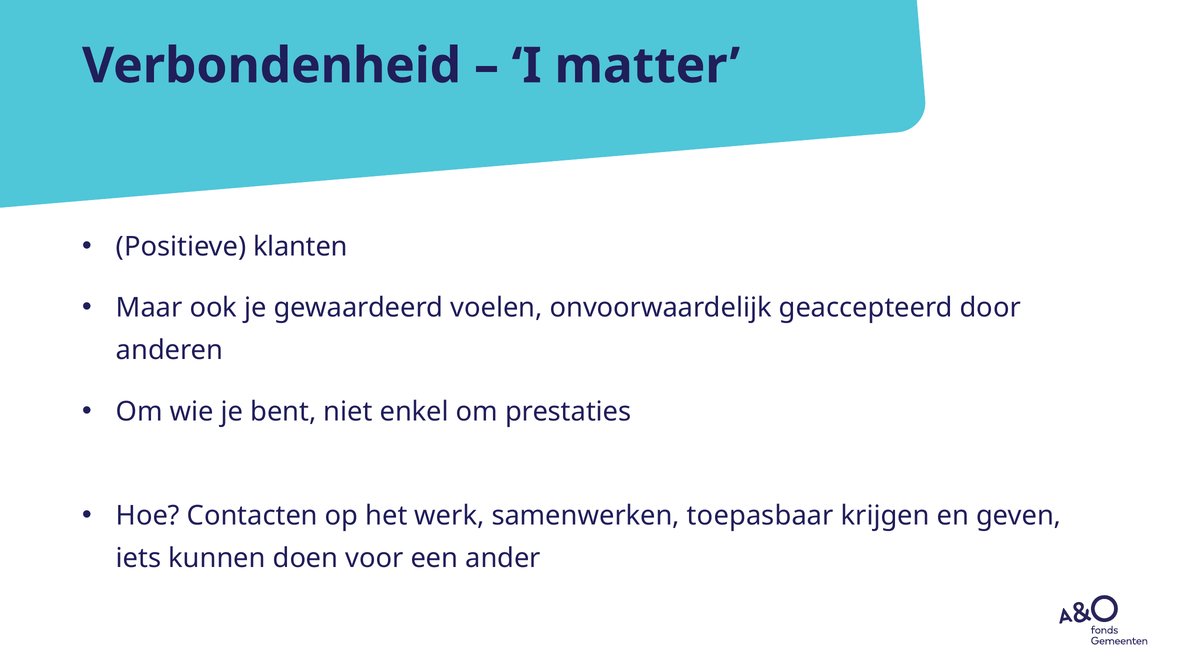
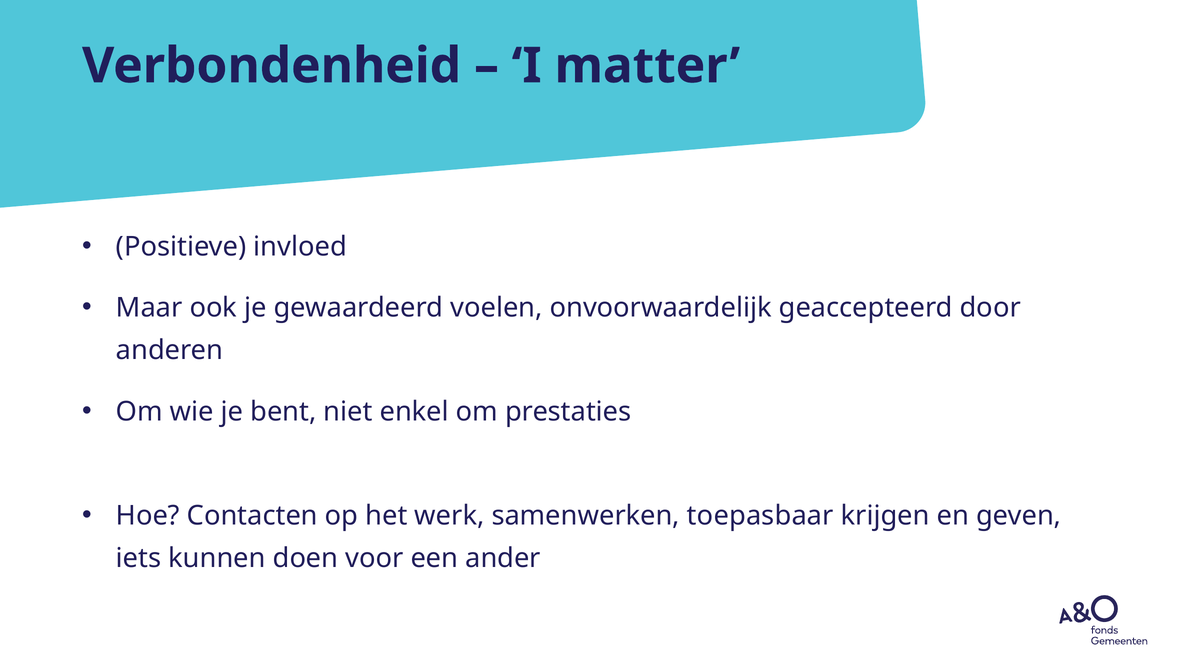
klanten: klanten -> invloed (300, 247)
